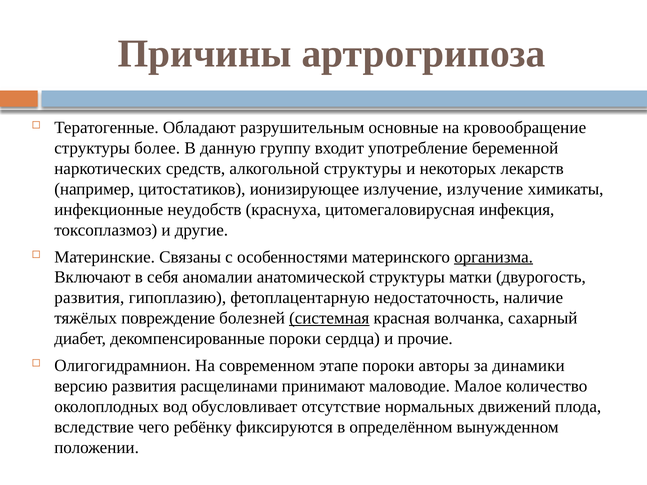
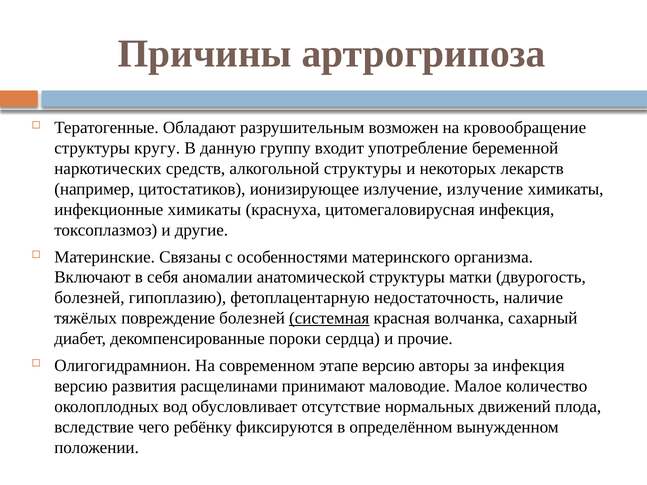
основные: основные -> возможен (404, 128)
более: более -> кругу (157, 148)
инфекционные неудобств: неудобств -> химикаты (204, 210)
организма underline: present -> none (494, 257)
развития: развития -> болезней (89, 298)
этапе пороки: пороки -> версию (388, 366)
за динамики: динамики -> инфекция (528, 366)
